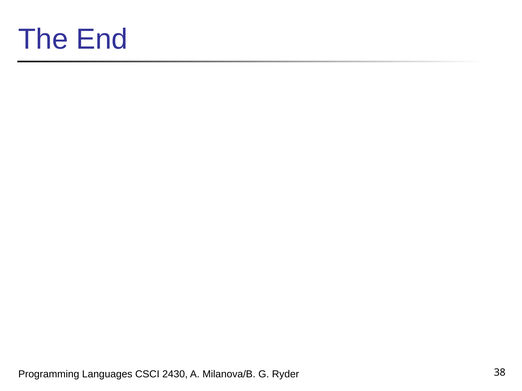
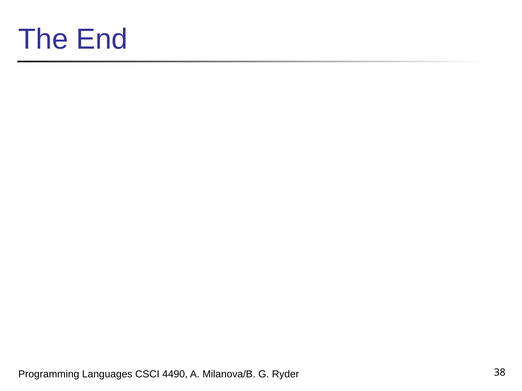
2430: 2430 -> 4490 (175, 375)
